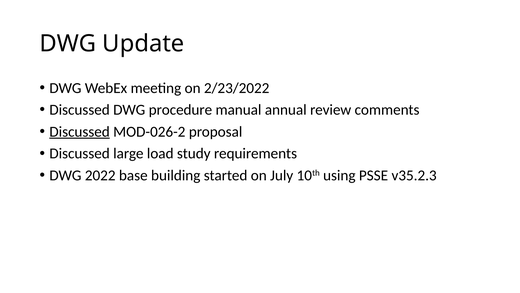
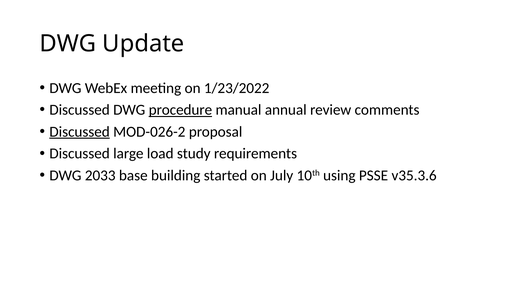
2/23/2022: 2/23/2022 -> 1/23/2022 (237, 88)
procedure underline: none -> present (180, 110)
2022: 2022 -> 2033 (100, 175)
v35.2.3: v35.2.3 -> v35.3.6 (414, 175)
